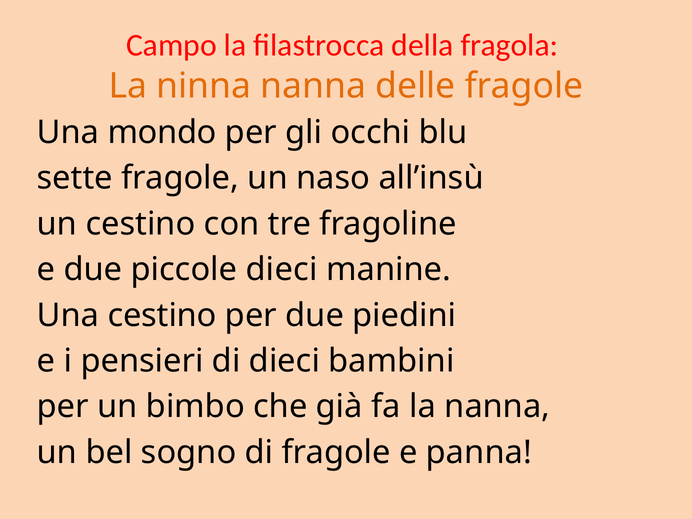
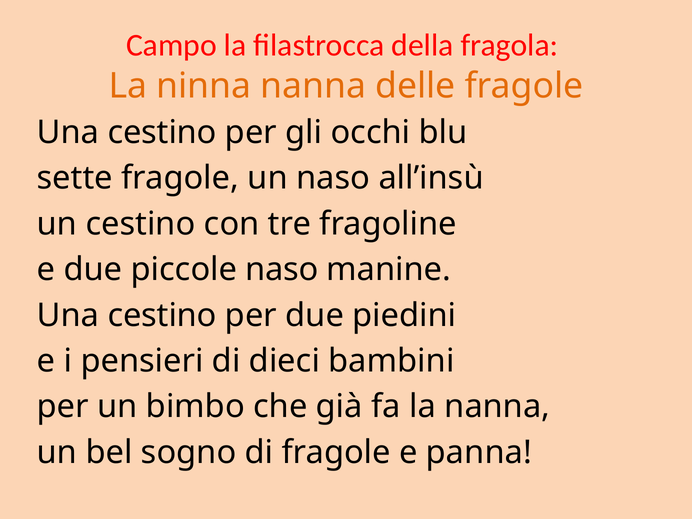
mondo: mondo -> cestino (162, 132)
piccole dieci: dieci -> naso (282, 269)
